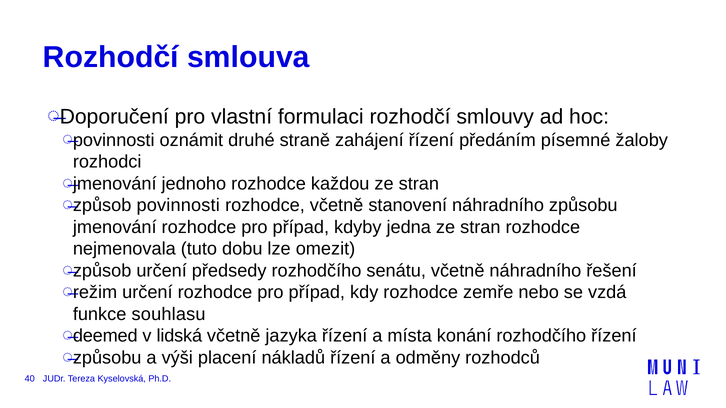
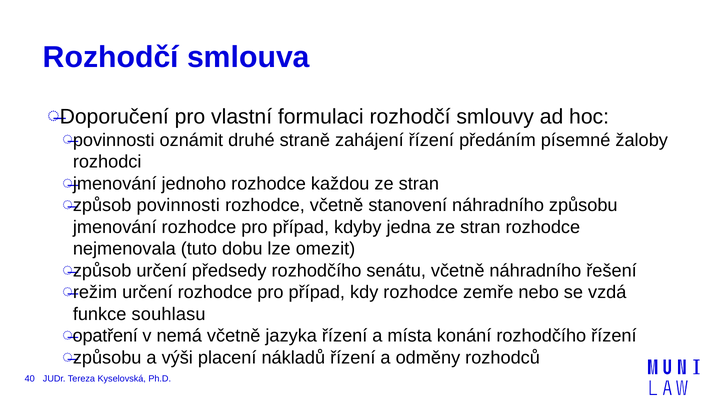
deemed: deemed -> opatření (105, 336)
lidská: lidská -> nemá (179, 336)
